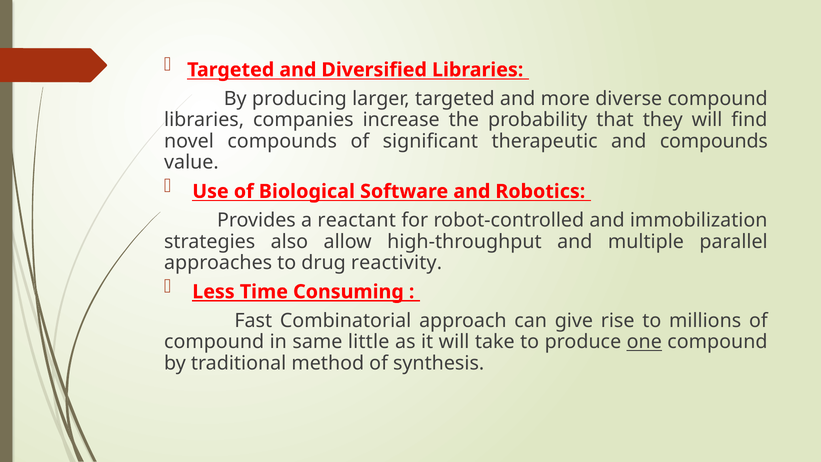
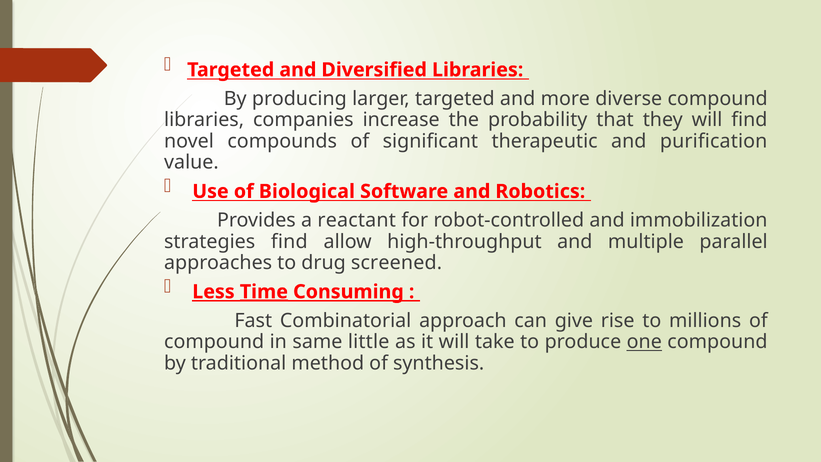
and compounds: compounds -> purification (714, 141)
strategies also: also -> find (289, 242)
reactivity: reactivity -> screened (396, 263)
Time underline: none -> present (264, 292)
